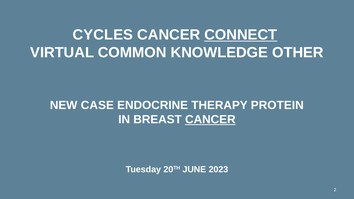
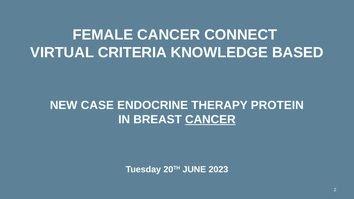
CYCLES: CYCLES -> FEMALE (103, 35)
CONNECT underline: present -> none (241, 35)
COMMON: COMMON -> CRITERIA (132, 53)
OTHER: OTHER -> BASED (298, 53)
